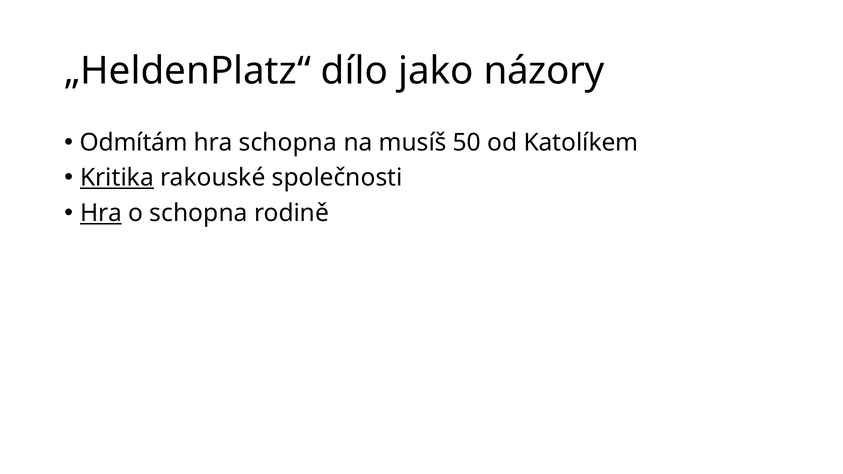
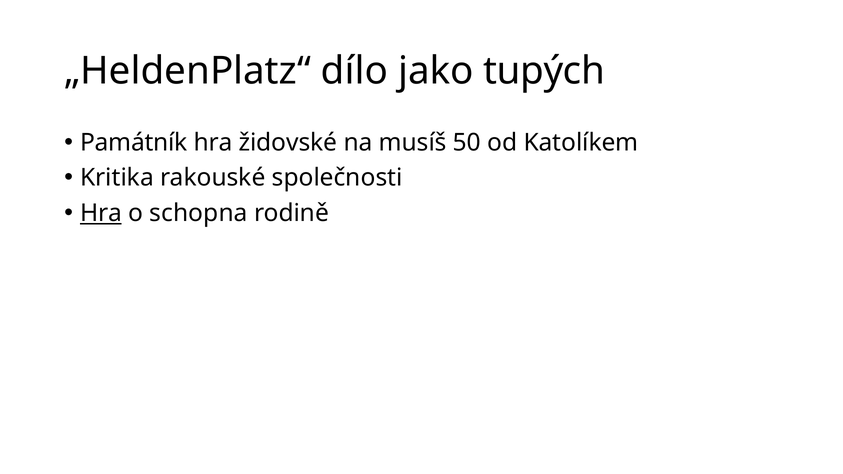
názory: názory -> tupých (544, 71)
Odmítám: Odmítám -> Památník (134, 143)
hra schopna: schopna -> židovské (288, 143)
Kritika underline: present -> none (117, 178)
